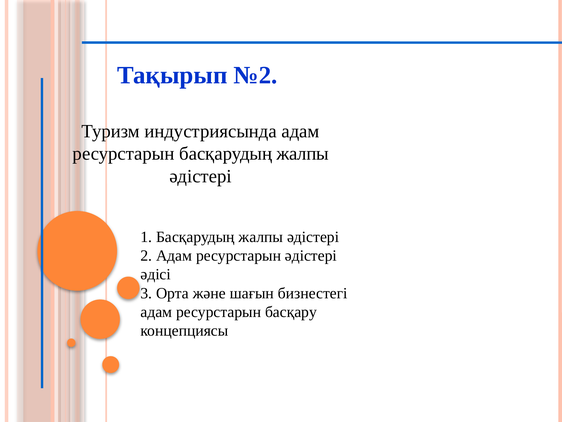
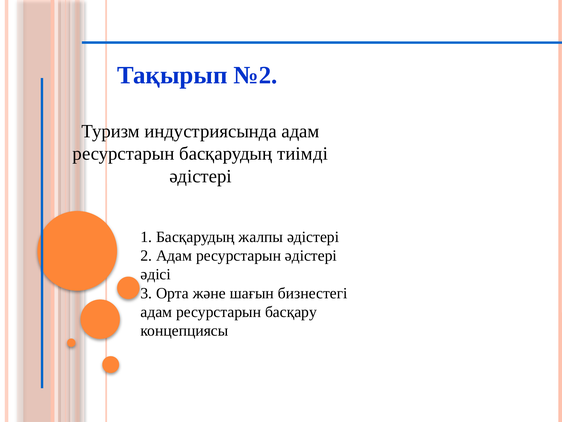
ресурстарын басқарудың жалпы: жалпы -> тиімді (302, 154)
